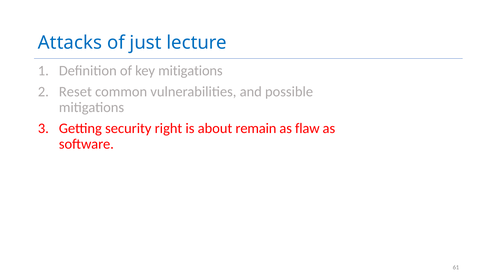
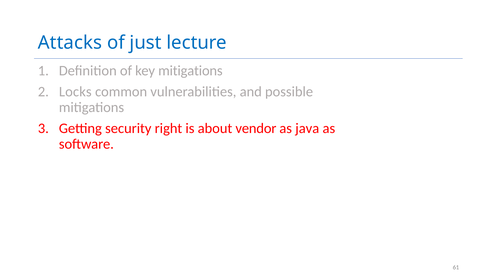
Reset: Reset -> Locks (75, 92)
remain: remain -> vendor (256, 128)
flaw: flaw -> java (307, 128)
